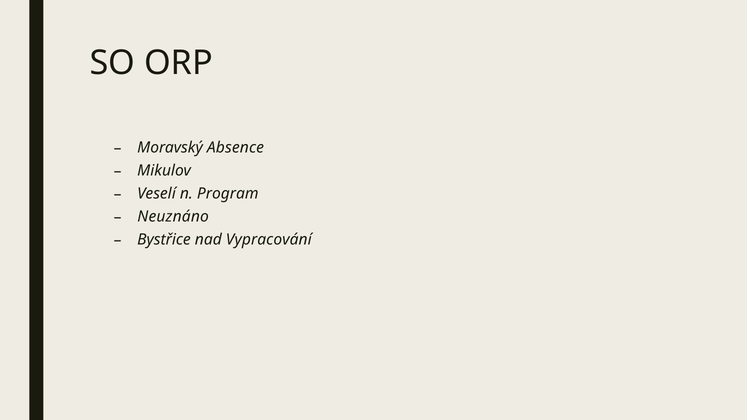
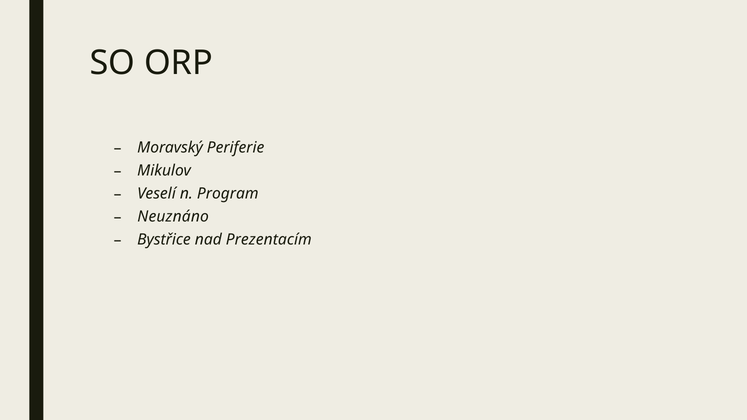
Absence: Absence -> Periferie (236, 148)
Vypracování: Vypracování -> Prezentacím (269, 240)
